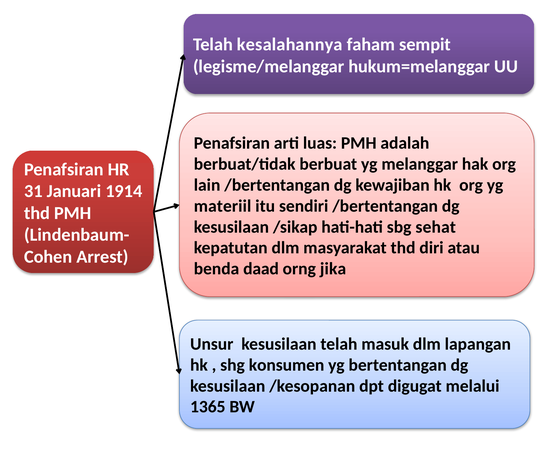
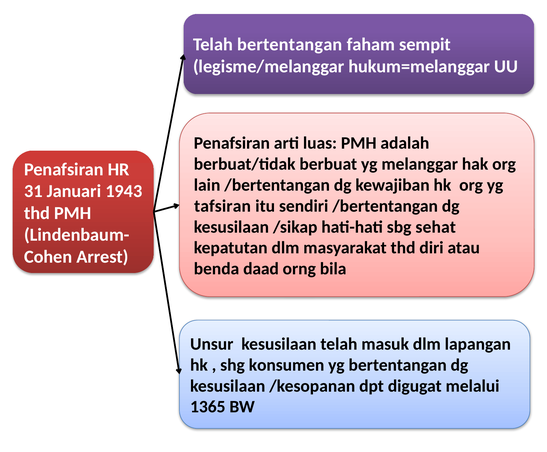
Telah kesalahannya: kesalahannya -> bertentangan (290, 45)
1914: 1914 -> 1943 (124, 191)
materiil: materiil -> tafsiran (223, 206)
jika: jika -> bila (333, 269)
